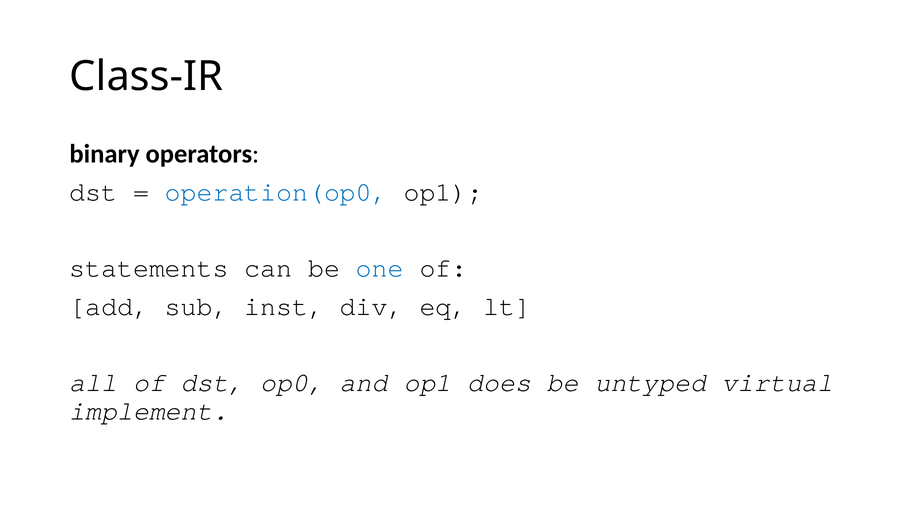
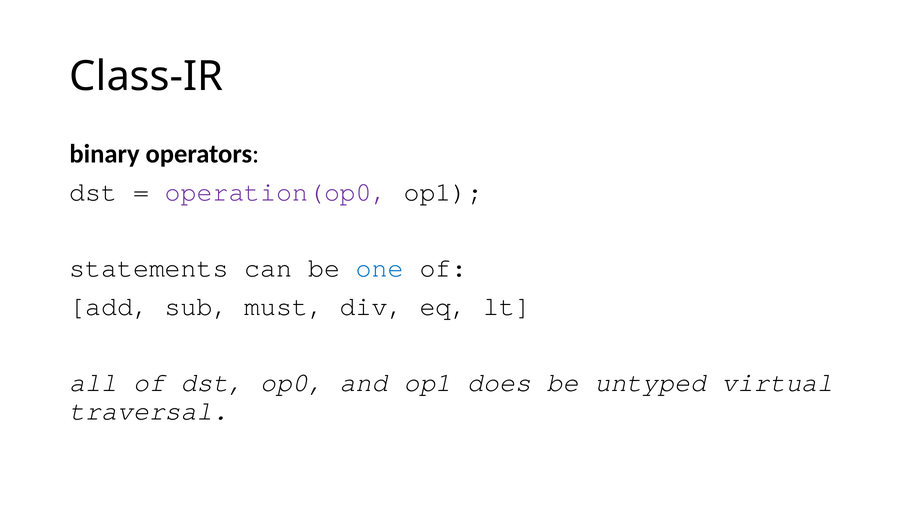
operation(op0 colour: blue -> purple (276, 192)
inst: inst -> must (284, 307)
implement: implement -> traversal (149, 411)
